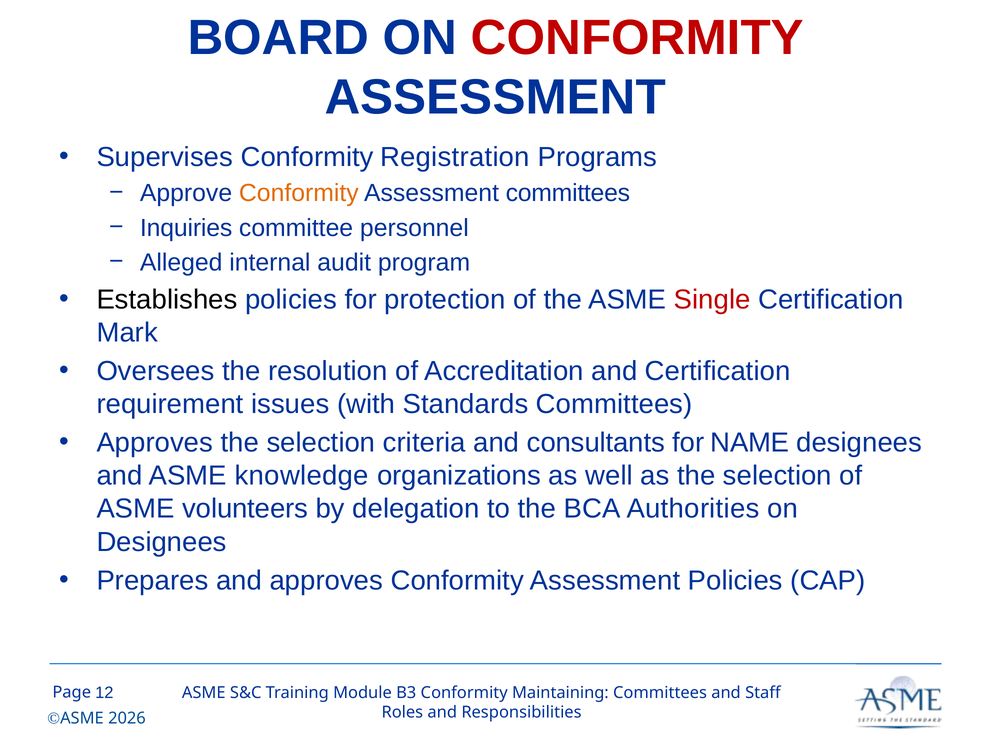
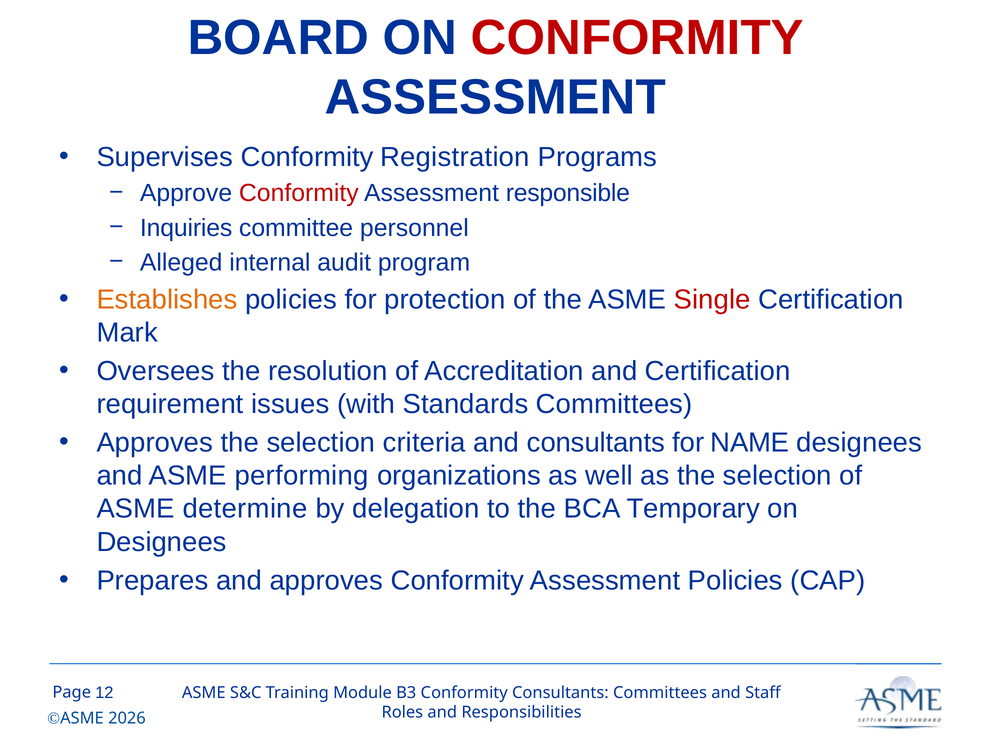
Conformity colour: orange -> red (299, 193)
Assessment committees: committees -> responsible (568, 193)
Establishes colour: black -> orange (167, 300)
knowledge: knowledge -> performing (302, 476)
volunteers: volunteers -> determine (245, 509)
Authorities: Authorities -> Temporary (693, 509)
Conformity Maintaining: Maintaining -> Consultants (560, 693)
